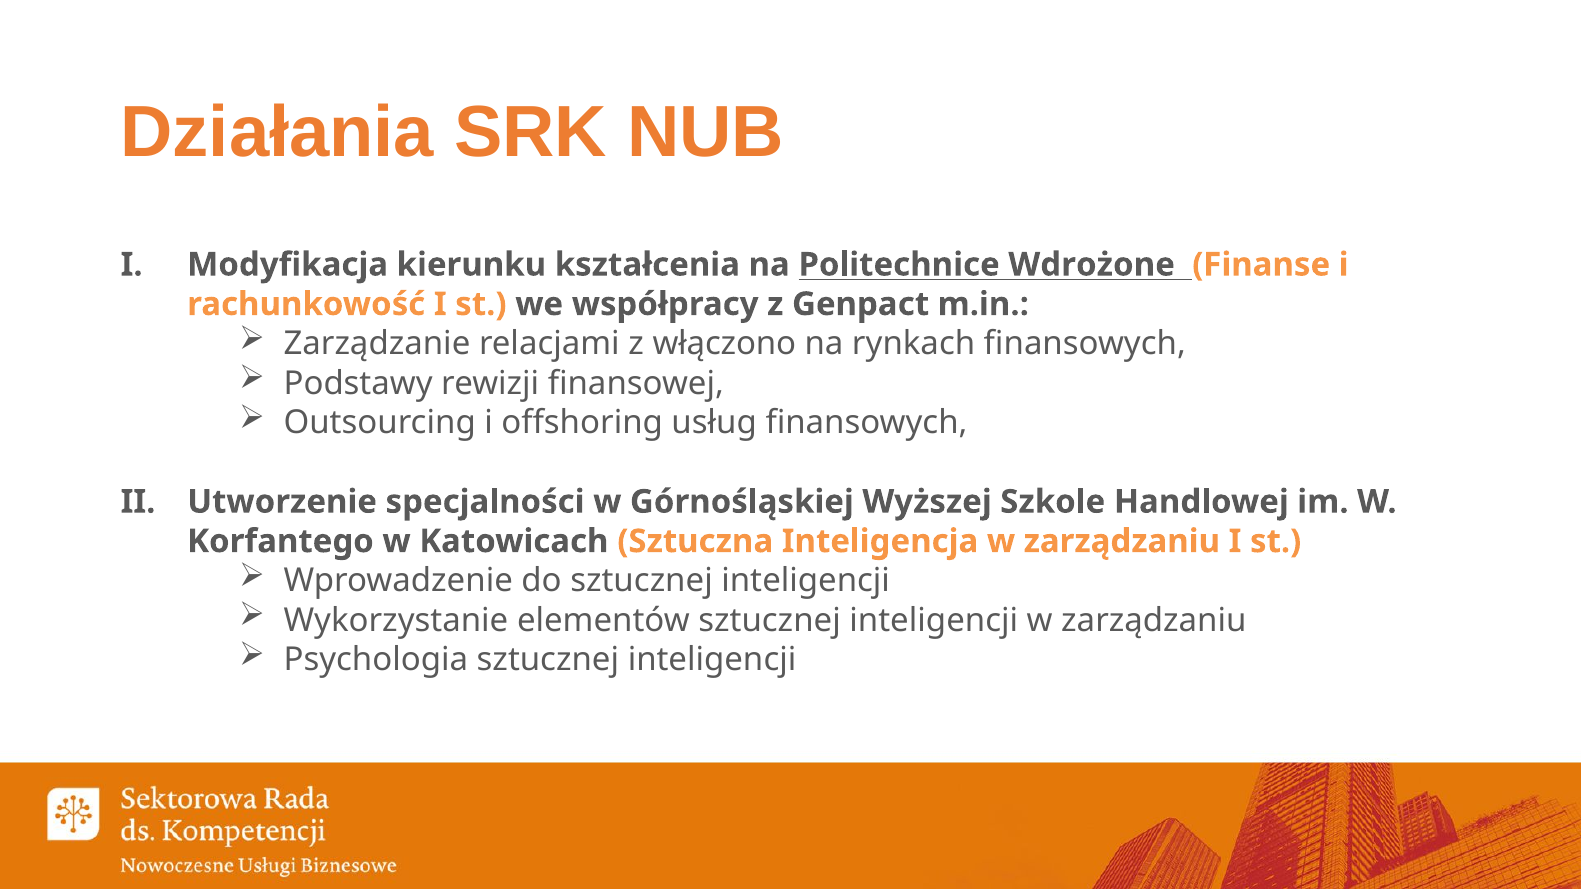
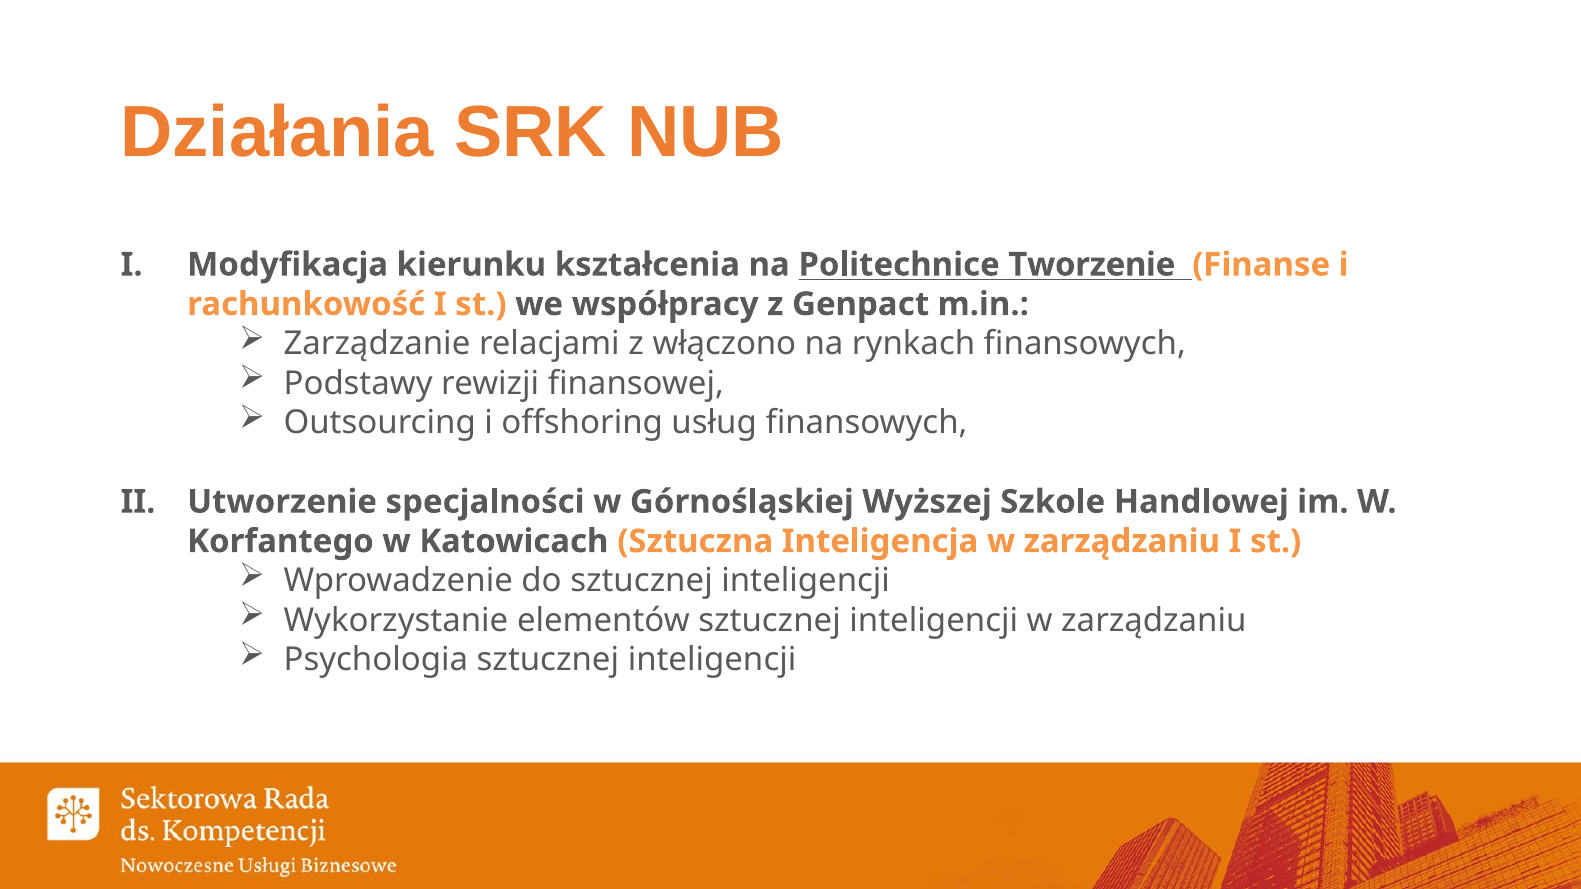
Wdrożone: Wdrożone -> Tworzenie (1092, 265)
